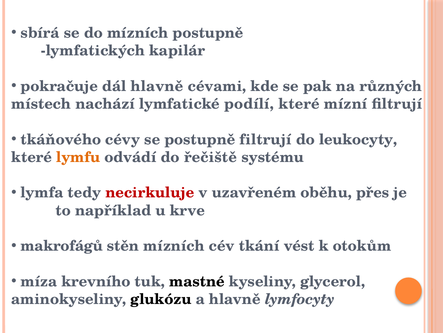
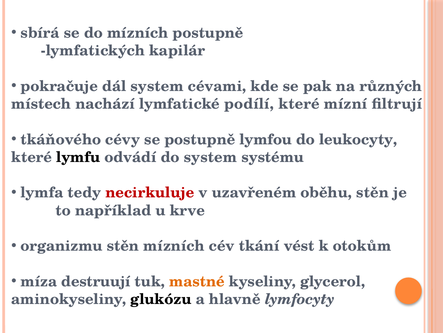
dál hlavně: hlavně -> system (157, 86)
postupně filtrují: filtrují -> lymfou (266, 139)
lymfu colour: orange -> black (78, 157)
do řečiště: řečiště -> system (210, 157)
oběhu přes: přes -> stěn (373, 192)
makrofágů: makrofágů -> organizmu (62, 245)
krevního: krevního -> destruují (96, 281)
mastné colour: black -> orange (197, 281)
